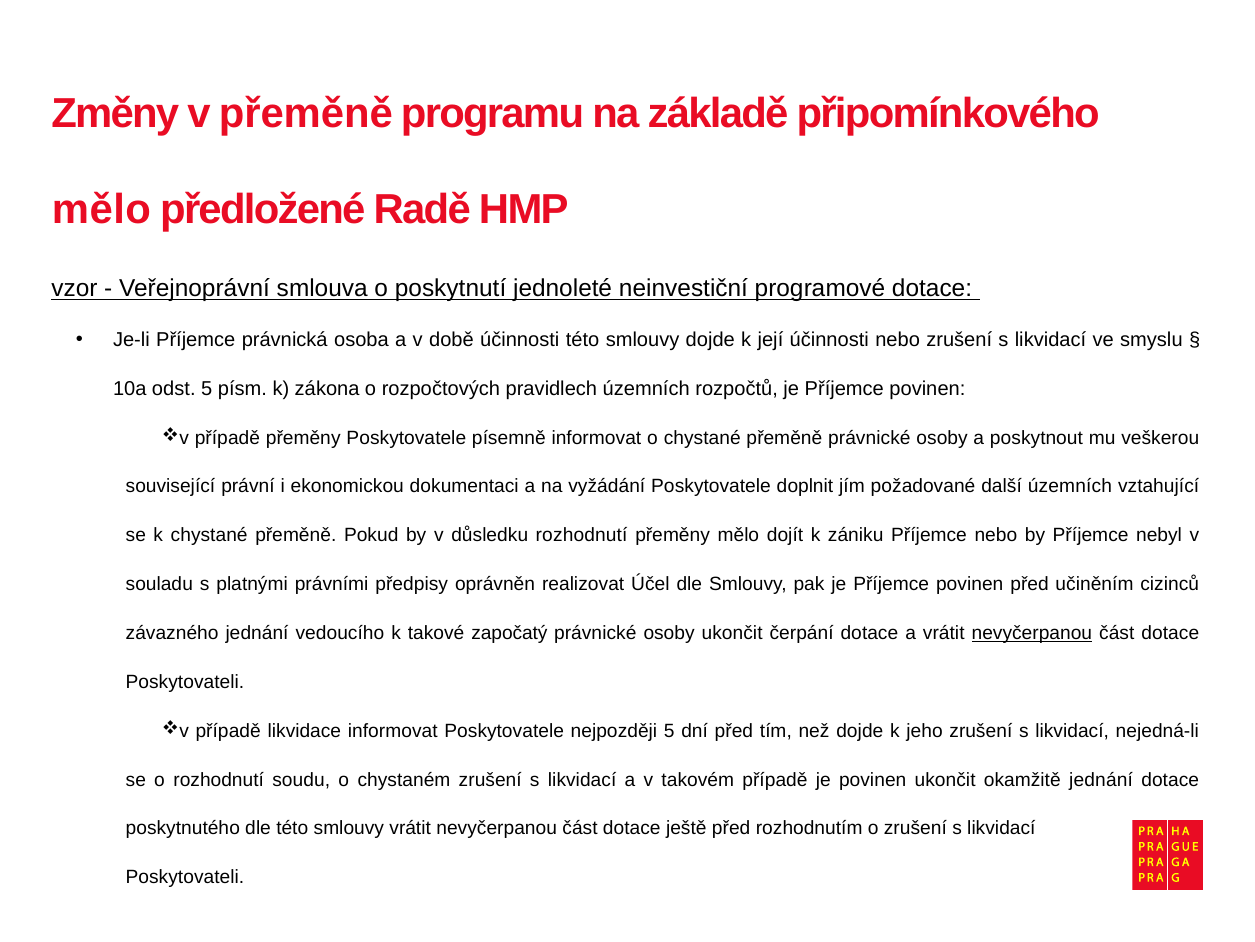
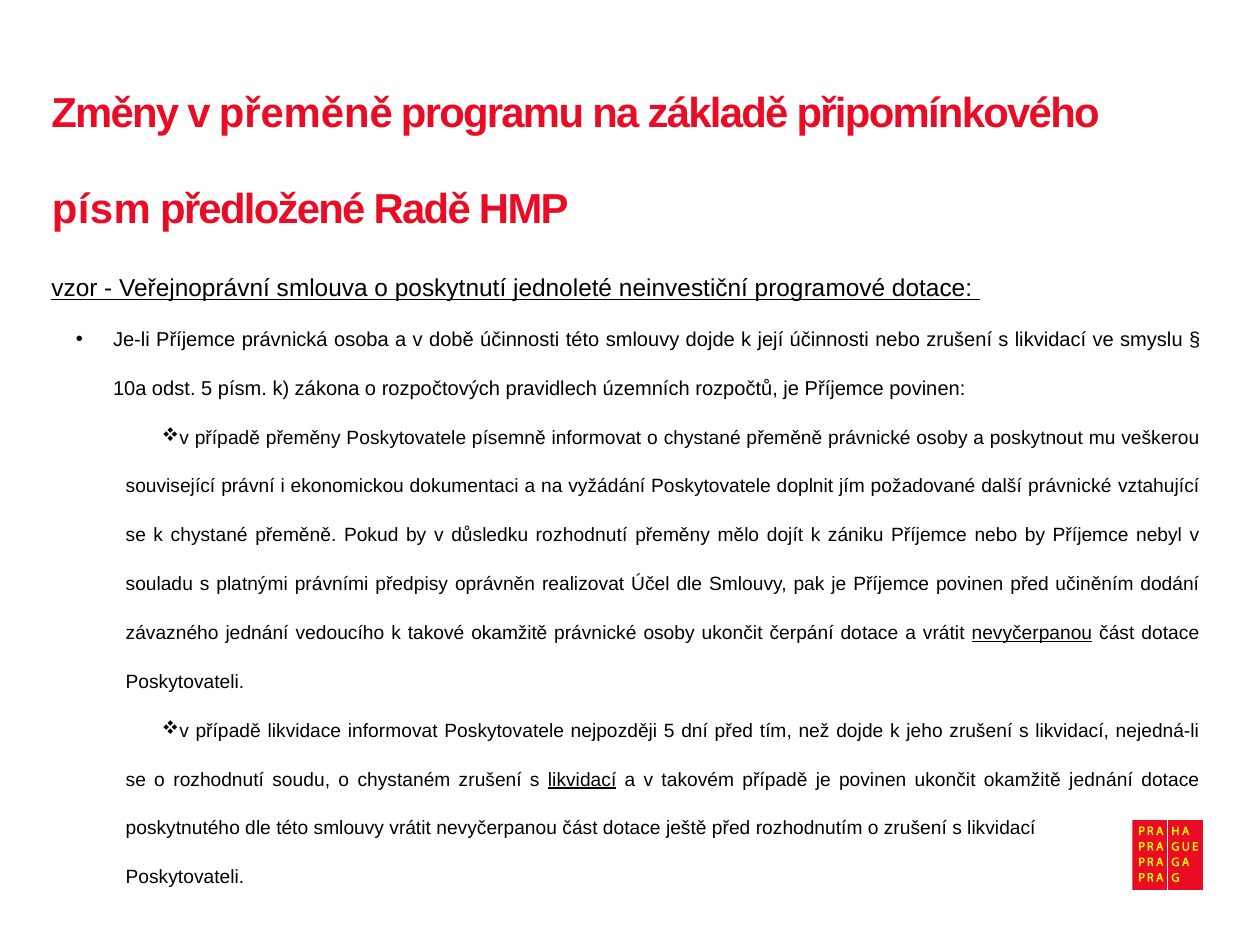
mělo: mělo -> písm (101, 210)
další územních: územních -> právnické (1070, 486)
cizinců: cizinců -> dodání (1170, 584)
takové započatý: započatý -> okamžitě (509, 633)
likvidací underline: none -> present (582, 779)
